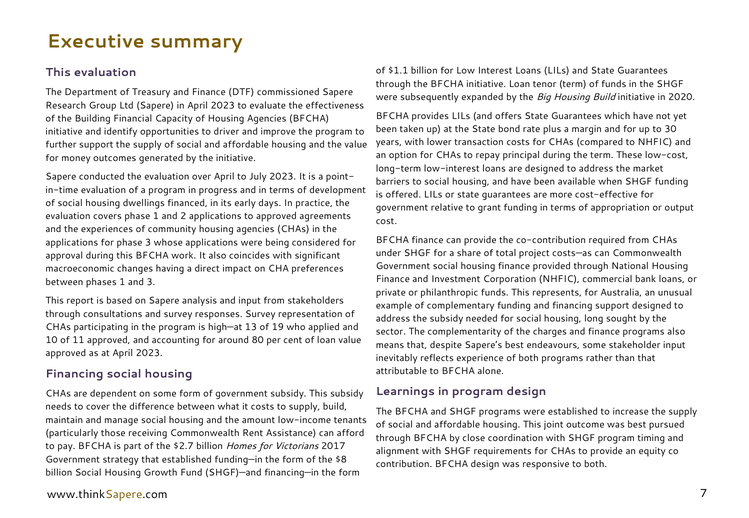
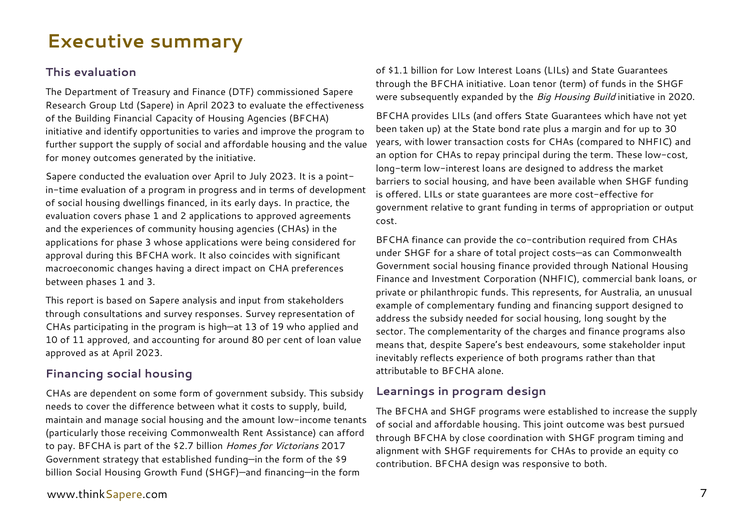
driver: driver -> varies (226, 132)
$8: $8 -> $9 (341, 460)
